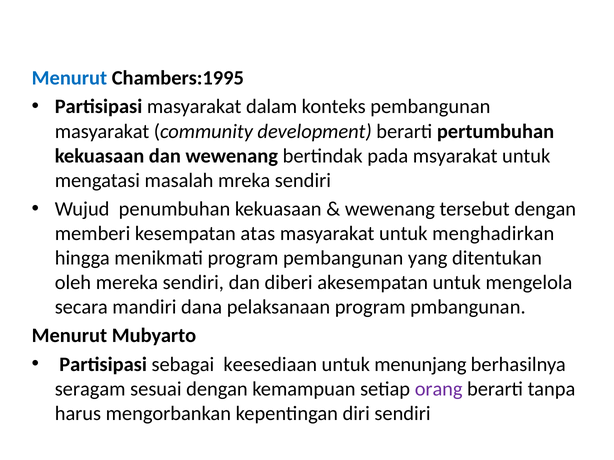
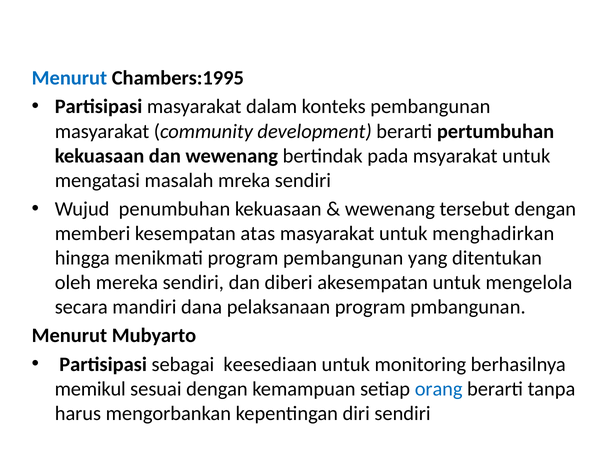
menunjang: menunjang -> monitoring (420, 365)
seragam: seragam -> memikul (90, 389)
orang colour: purple -> blue (439, 389)
